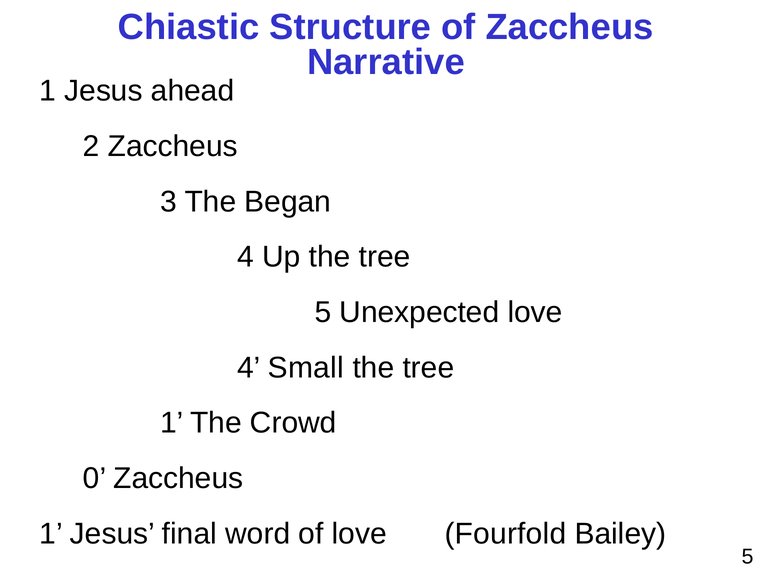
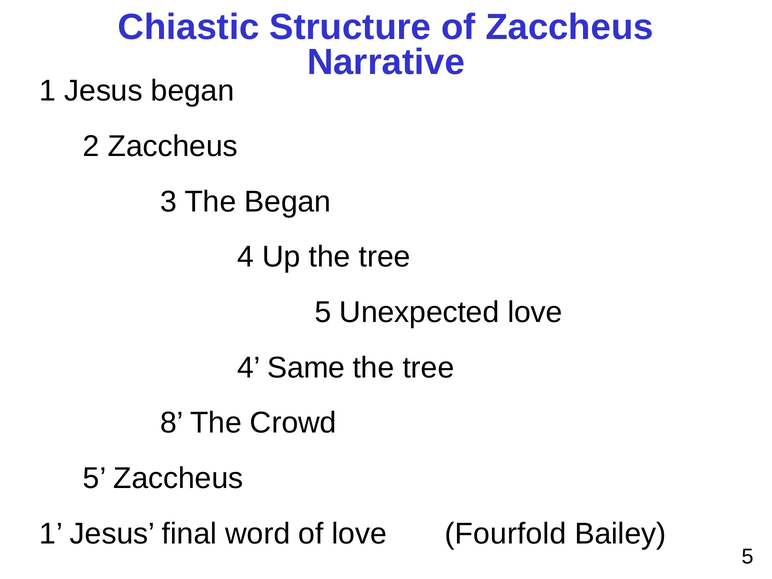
Jesus ahead: ahead -> began (193, 91)
Small: Small -> Same (306, 368)
1: 1 -> 8 (172, 423)
0: 0 -> 5 (95, 478)
